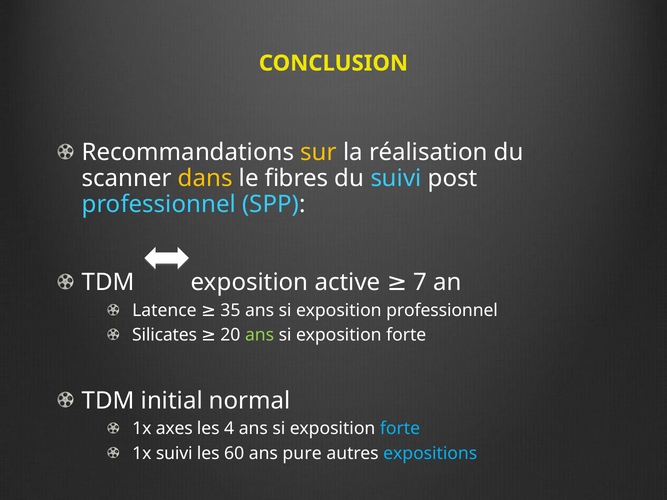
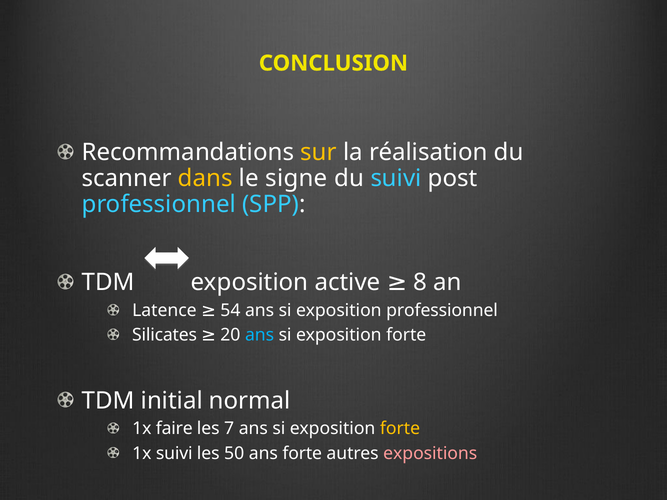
fibres: fibres -> signe (296, 178)
7: 7 -> 8 (420, 283)
35: 35 -> 54 (230, 311)
ans colour: light green -> light blue (260, 335)
axes: axes -> faire (174, 429)
4: 4 -> 7 (229, 429)
forte colour: light blue -> yellow (400, 429)
60: 60 -> 50 (234, 453)
ans pure: pure -> forte (302, 453)
expositions colour: light blue -> pink (430, 453)
